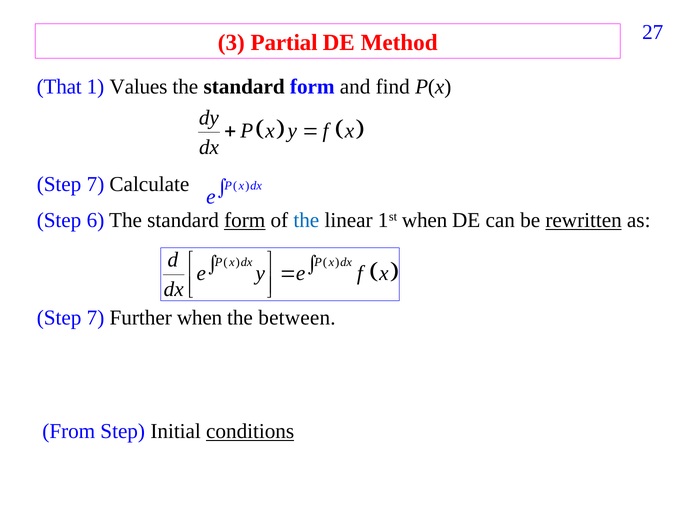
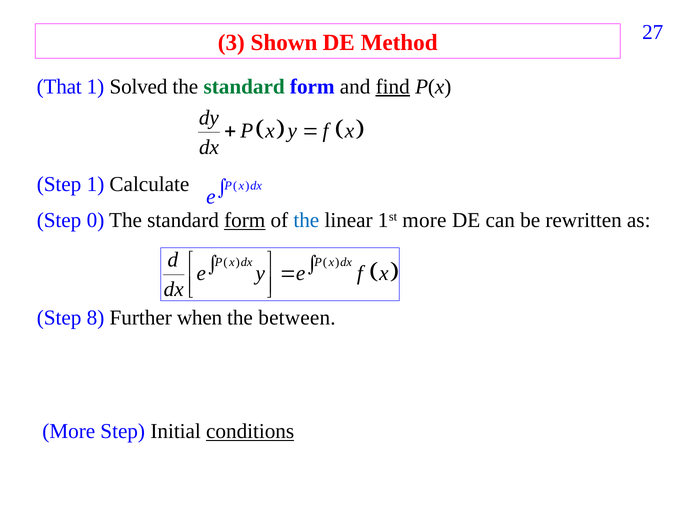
Partial: Partial -> Shown (284, 43)
Values: Values -> Solved (138, 87)
standard colour: black -> green (244, 87)
find underline: none -> present (393, 87)
7: 7 -> 1 (96, 184)
6: 6 -> 0 (96, 220)
1st when: when -> more (424, 220)
rewritten underline: present -> none (584, 220)
7: 7 -> 8 (96, 318)
From: From -> More (69, 431)
